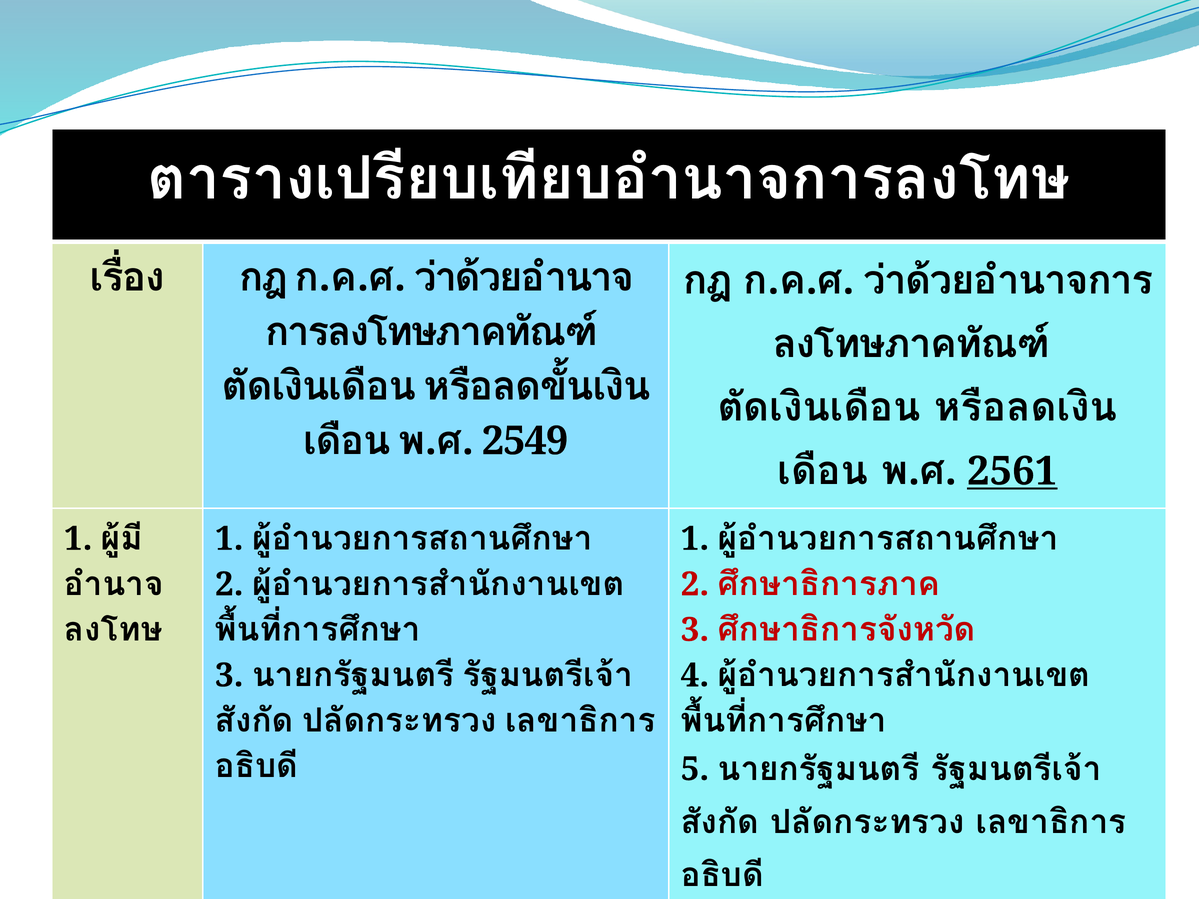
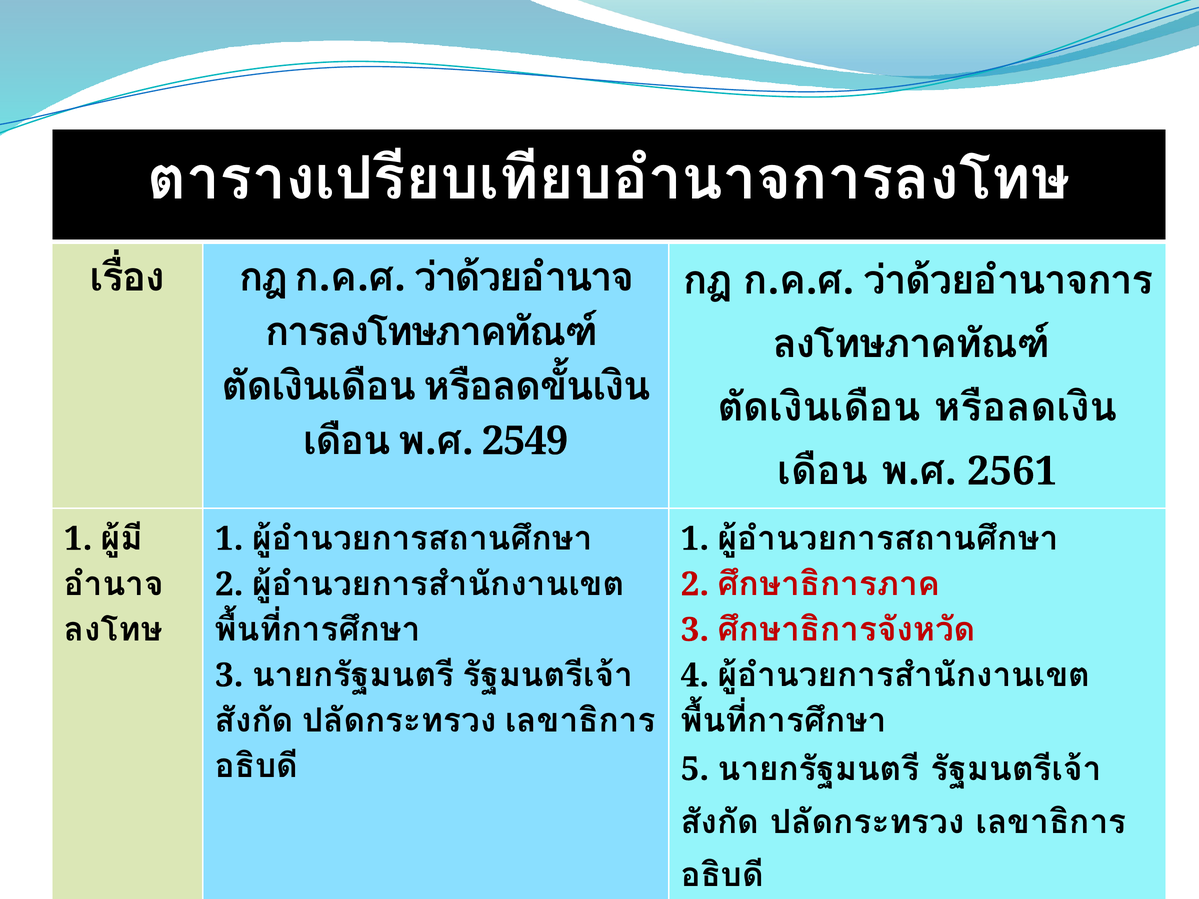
2561 underline: present -> none (1012, 471)
